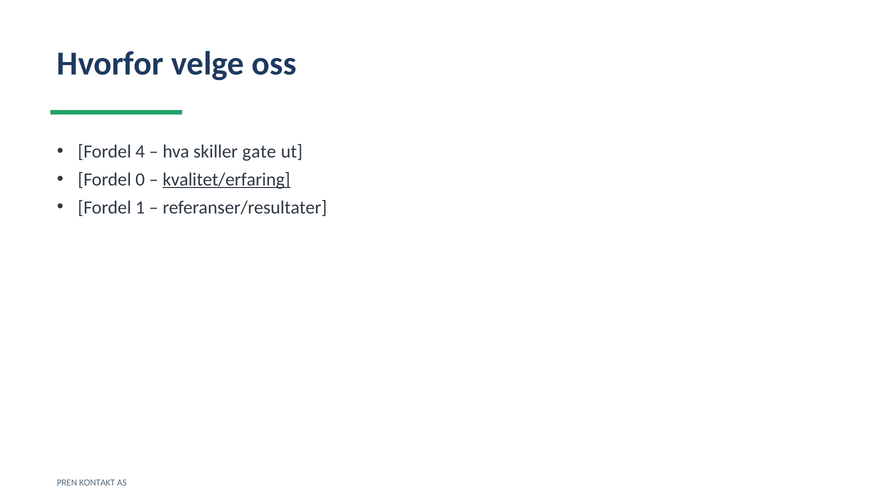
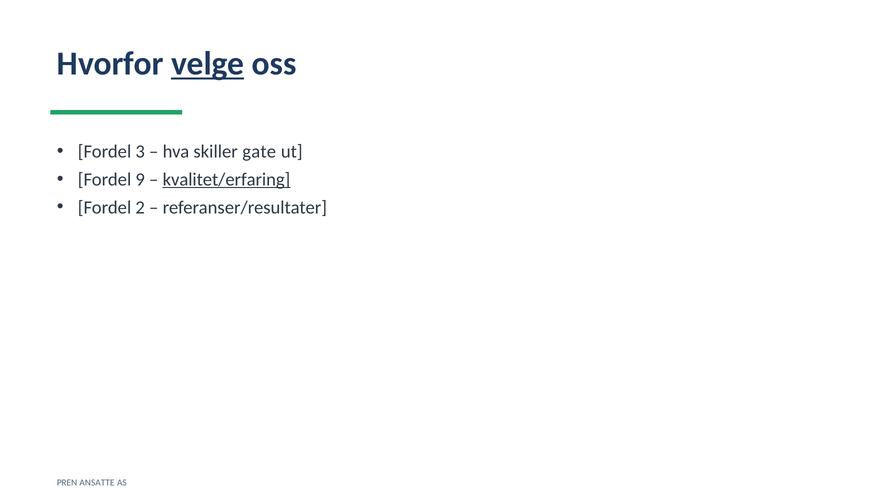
velge underline: none -> present (208, 64)
4: 4 -> 3 (140, 151)
0: 0 -> 9 (140, 179)
1: 1 -> 2 (140, 207)
KONTAKT: KONTAKT -> ANSATTE (97, 483)
